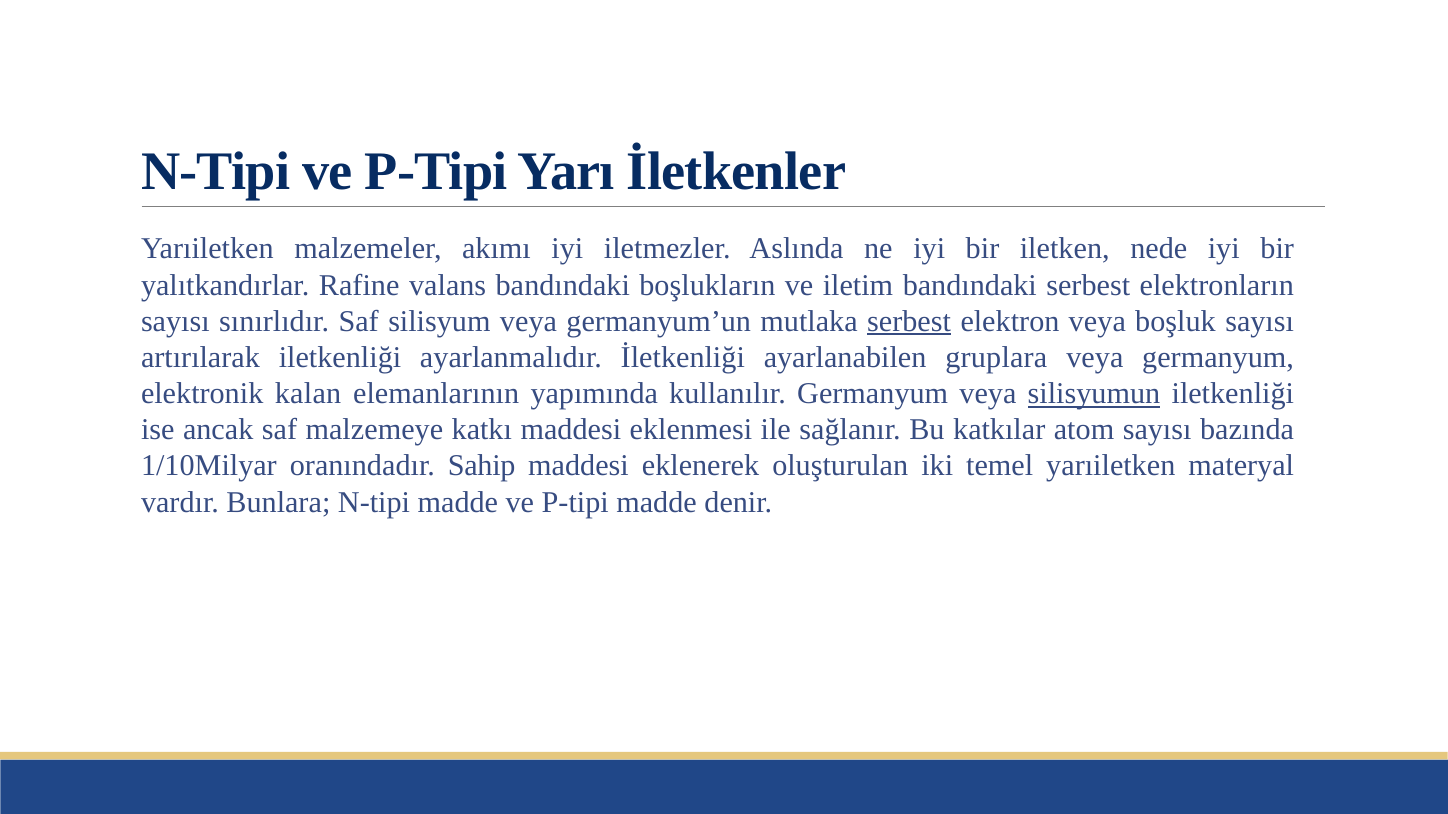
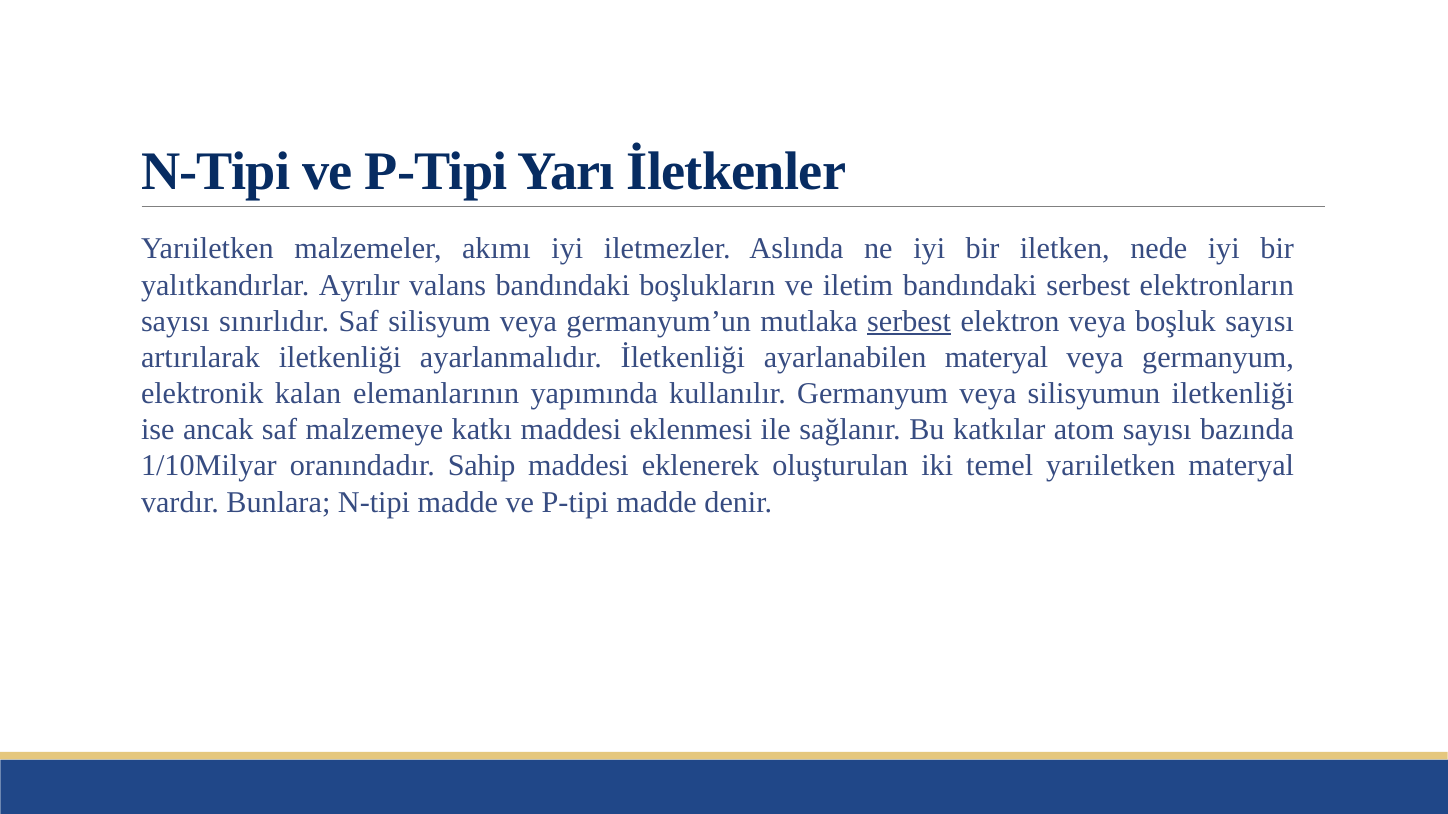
Rafine: Rafine -> Ayrılır (359, 285)
ayarlanabilen gruplara: gruplara -> materyal (997, 358)
silisyumun underline: present -> none (1094, 394)
